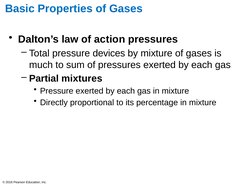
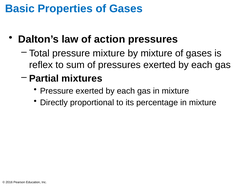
pressure devices: devices -> mixture (109, 53)
much: much -> reflex (41, 65)
